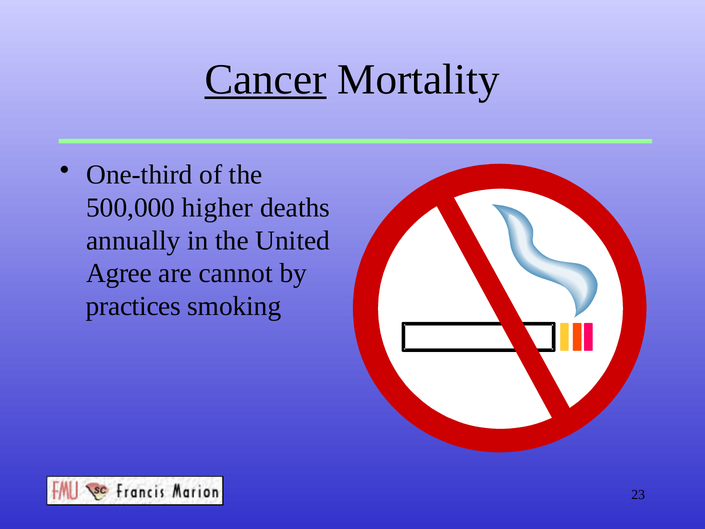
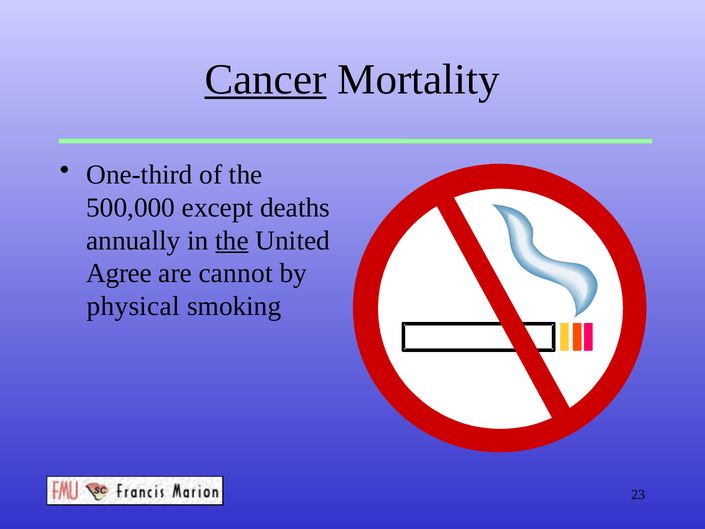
higher: higher -> except (218, 207)
the underline: none -> present (232, 240)
practices: practices -> physical (133, 306)
